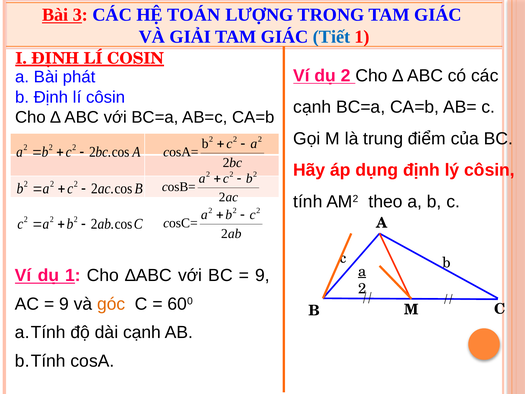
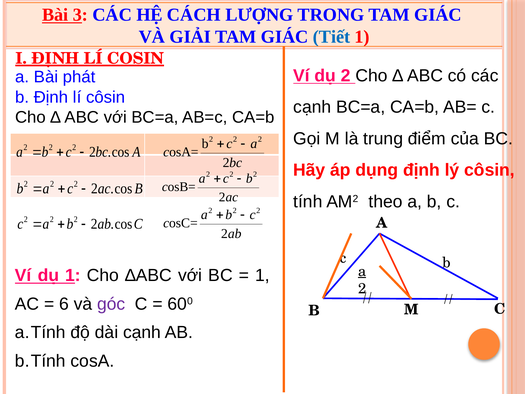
TOÁN: TOÁN -> CÁCH (194, 15)
9: 9 -> 1 (262, 275)
9: 9 -> 6 (64, 304)
góc colour: orange -> purple (111, 304)
